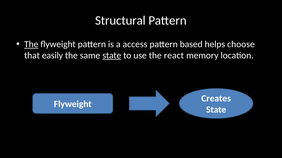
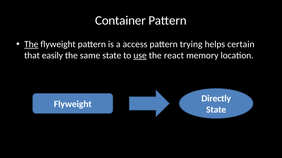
Structural: Structural -> Container (120, 20)
based: based -> trying (191, 44)
choose: choose -> certain (241, 44)
state underline: present -> none (112, 56)
use underline: none -> present (140, 56)
Creates: Creates -> Directly (216, 99)
